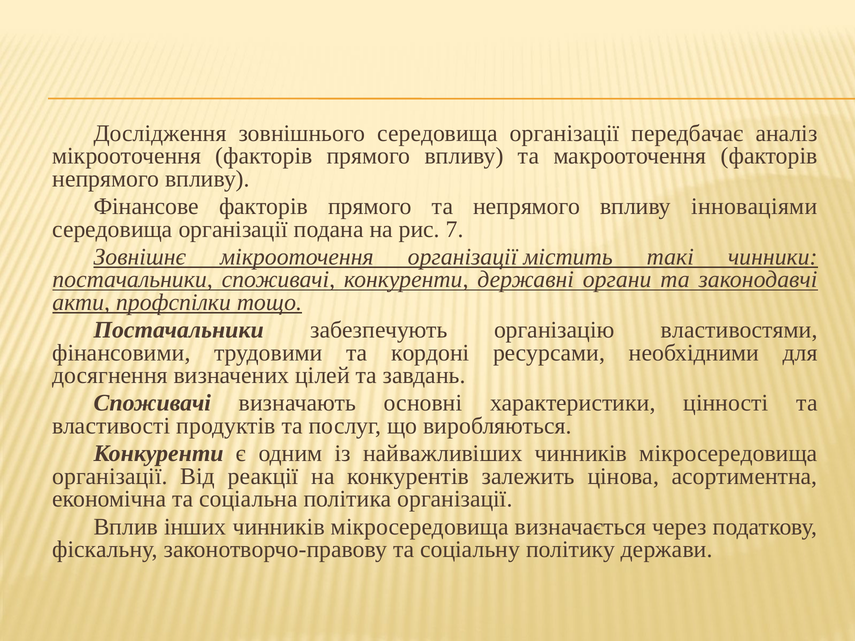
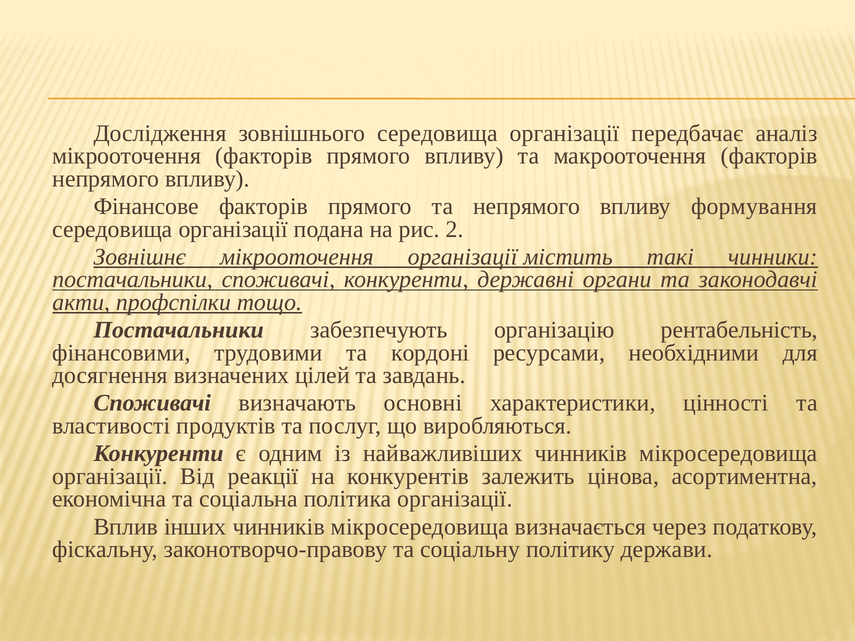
інноваціями: інноваціями -> формування (754, 206)
7: 7 -> 2 (455, 229)
властивостями: властивостями -> рентабельність (739, 330)
